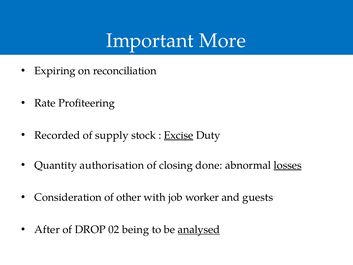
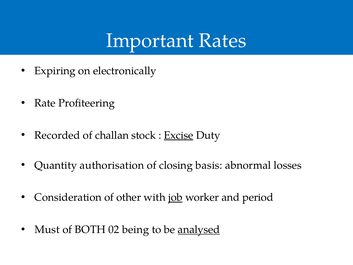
More: More -> Rates (223, 40)
reconciliation: reconciliation -> electronically (125, 71)
supply: supply -> challan (112, 135)
done: done -> basis (209, 165)
losses underline: present -> none (288, 165)
job underline: none -> present (175, 197)
guests: guests -> period (258, 197)
After: After -> Must (47, 229)
DROP: DROP -> BOTH (90, 229)
